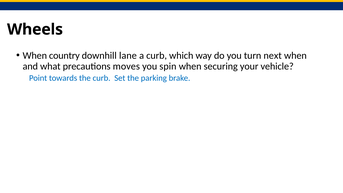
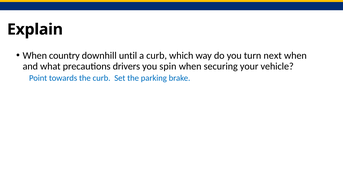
Wheels: Wheels -> Explain (35, 29)
lane: lane -> until (128, 55)
moves: moves -> drivers (126, 66)
